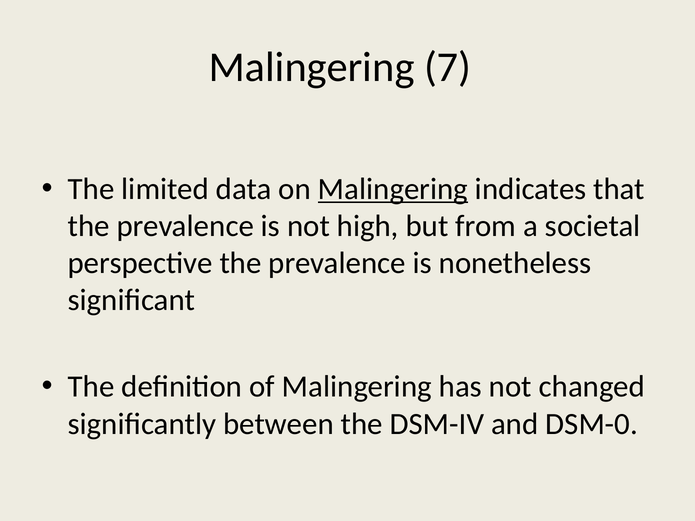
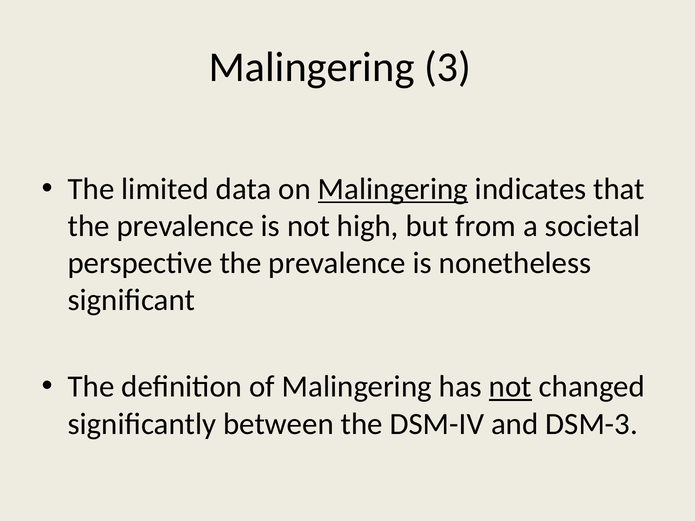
7: 7 -> 3 (448, 67)
not underline: none -> present (510, 387)
DSM-0: DSM-0 -> DSM-3 (592, 424)
